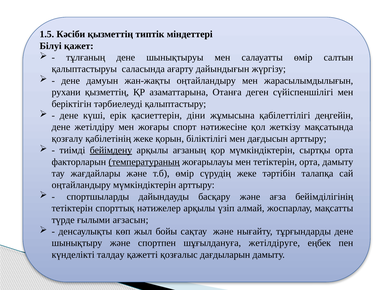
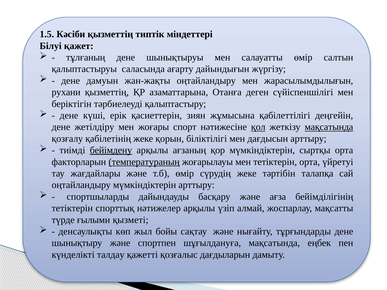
діни: діни -> зиян (196, 116)
қол underline: none -> present (258, 127)
мақсатында underline: none -> present (329, 127)
орта дамыту: дамыту -> үйретуі (338, 162)
ағзасын: ағзасын -> қызметі (131, 220)
шұғылдануға жетілдіруге: жетілдіруге -> мақсатында (274, 243)
